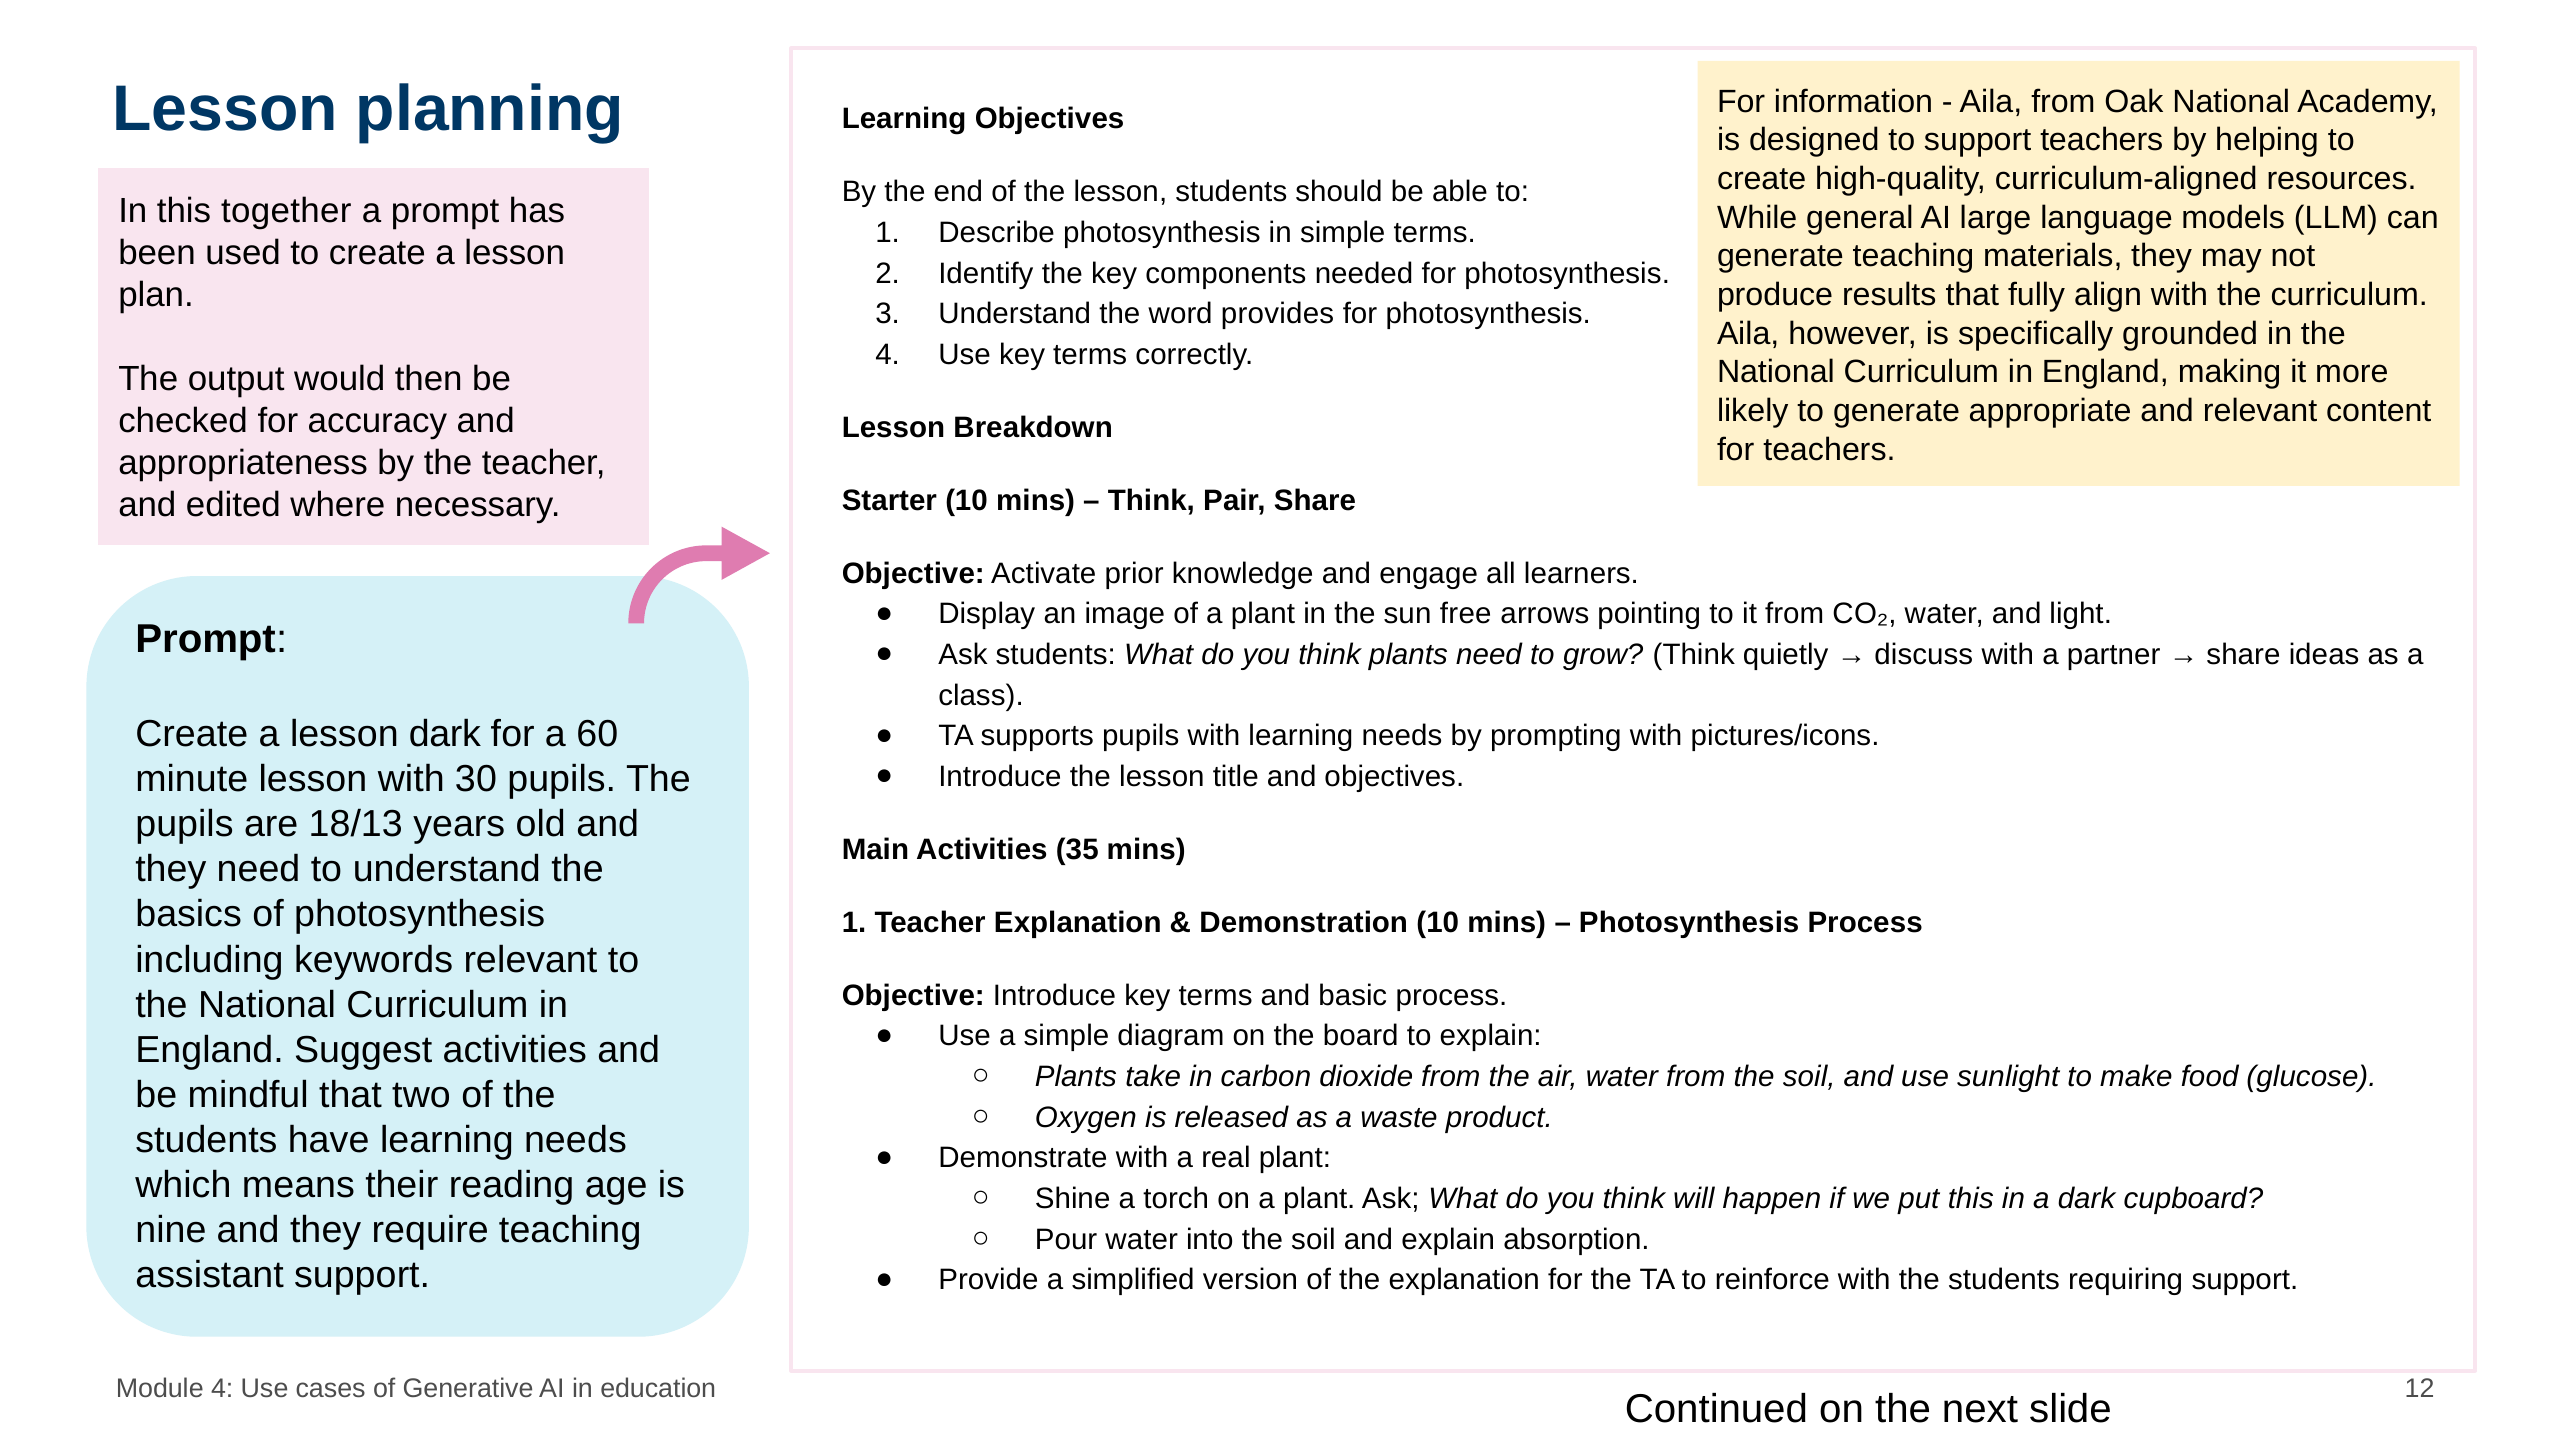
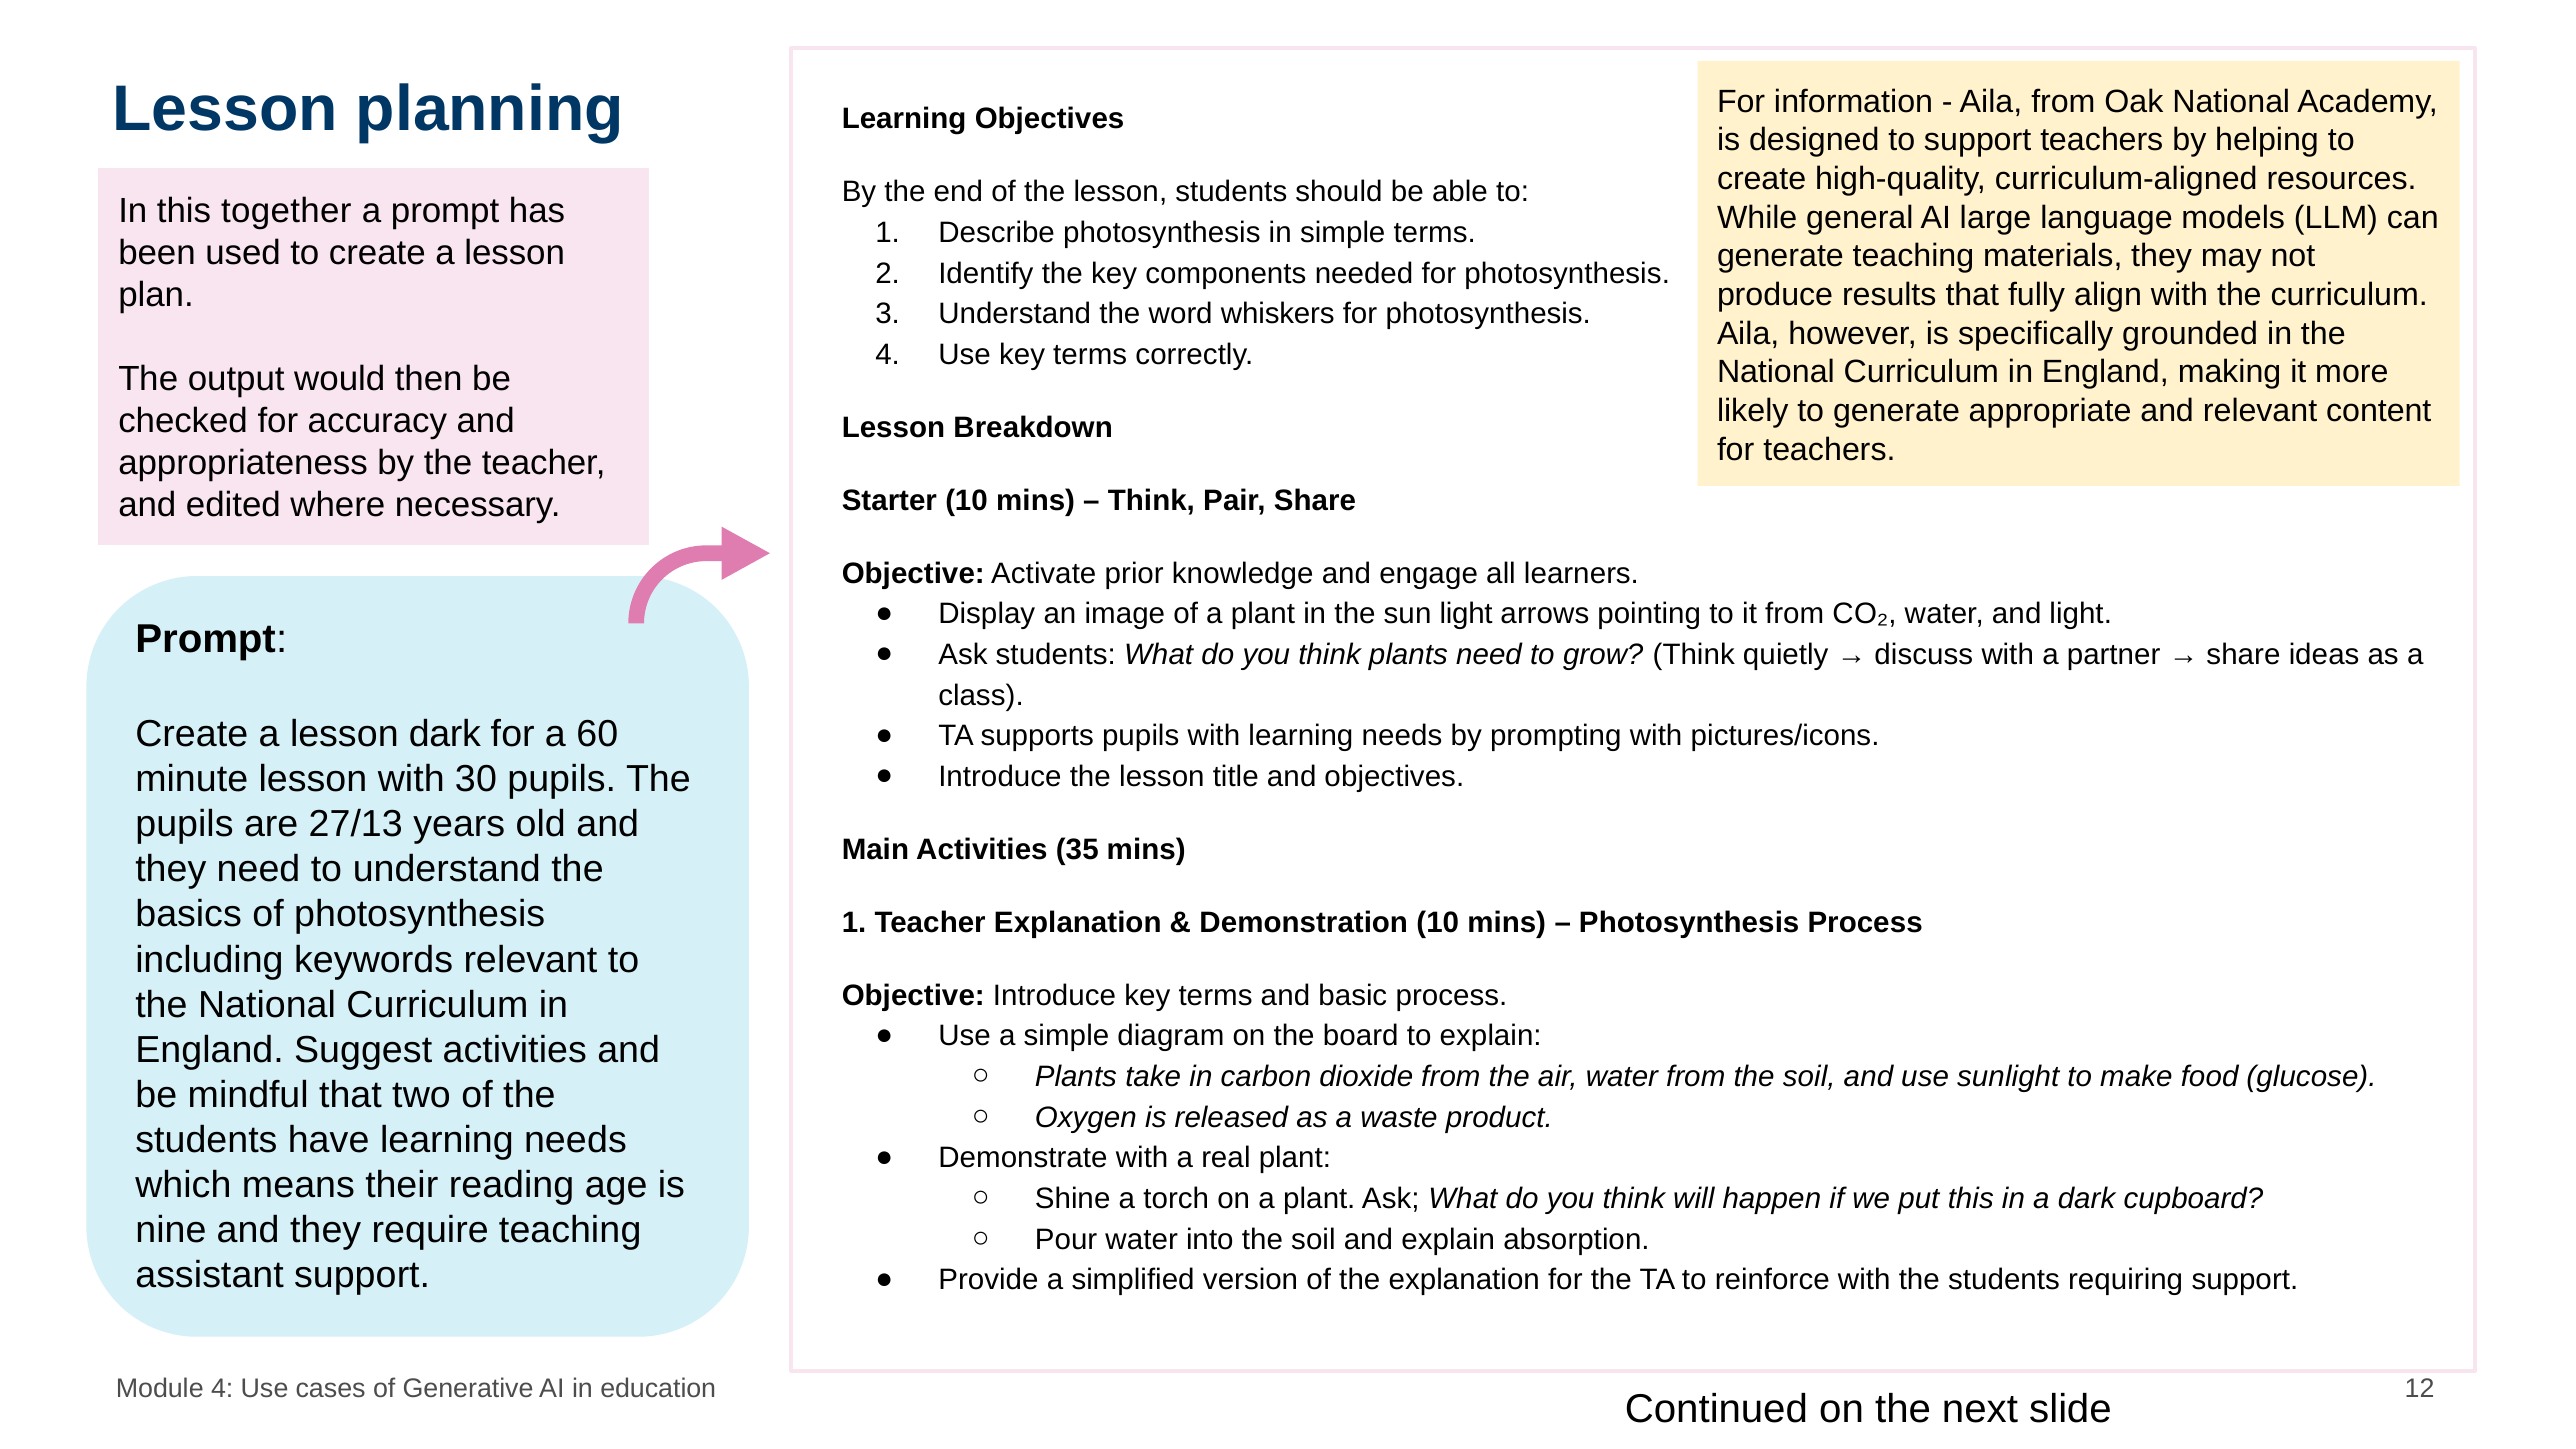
provides: provides -> whiskers (1278, 314)
sun free: free -> light (1466, 614)
18/13: 18/13 -> 27/13 (356, 824)
